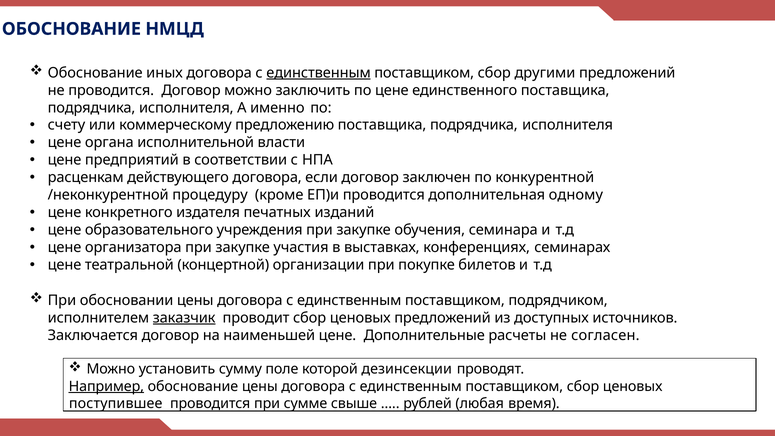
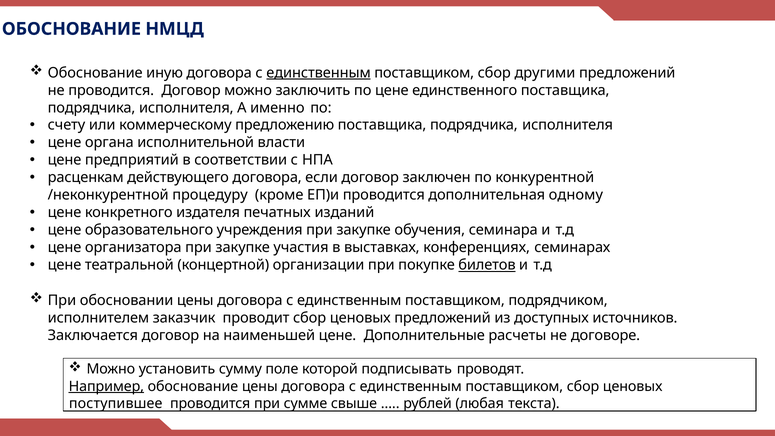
иных: иных -> иную (165, 73)
билетов underline: none -> present (487, 265)
заказчик underline: present -> none (184, 318)
согласен: согласен -> договоре (606, 335)
дезинсекции: дезинсекции -> подписывать (407, 369)
время: время -> текста (534, 403)
